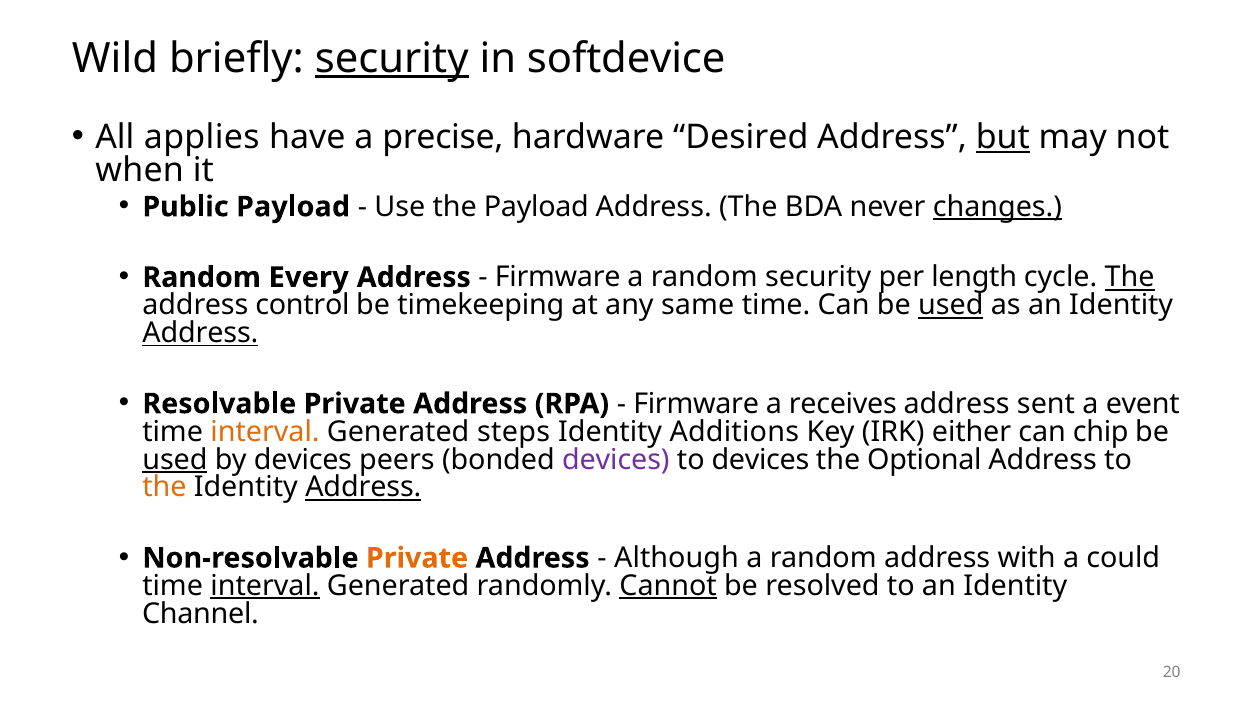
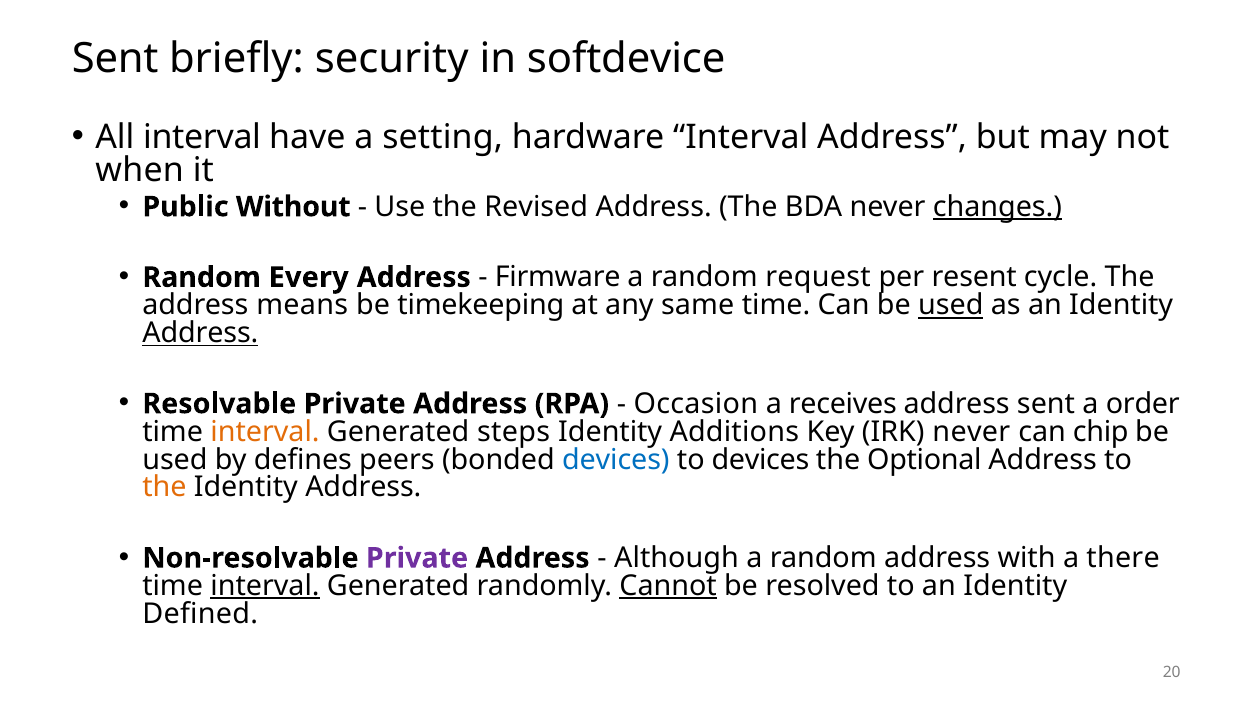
Wild: Wild -> Sent (115, 58)
security underline: present -> none (392, 58)
All applies: applies -> interval (202, 137)
precise: precise -> setting (443, 137)
hardware Desired: Desired -> Interval (741, 137)
but underline: present -> none (1003, 137)
Public Payload: Payload -> Without (293, 207)
the Payload: Payload -> Revised (536, 207)
random security: security -> request (818, 277)
length: length -> resent (974, 277)
The underline: present -> none (1130, 277)
control: control -> means (302, 305)
Firmware: Firmware -> Occasion (696, 404)
event: event -> order (1143, 404)
IRK either: either -> never (971, 432)
used underline: present -> none (175, 459)
by devices: devices -> defines (303, 459)
devices colour: purple -> blue (616, 459)
Address underline: present -> none (363, 487)
Private colour: orange -> purple (417, 558)
could: could -> there (1123, 558)
Channel: Channel -> Defined (200, 614)
